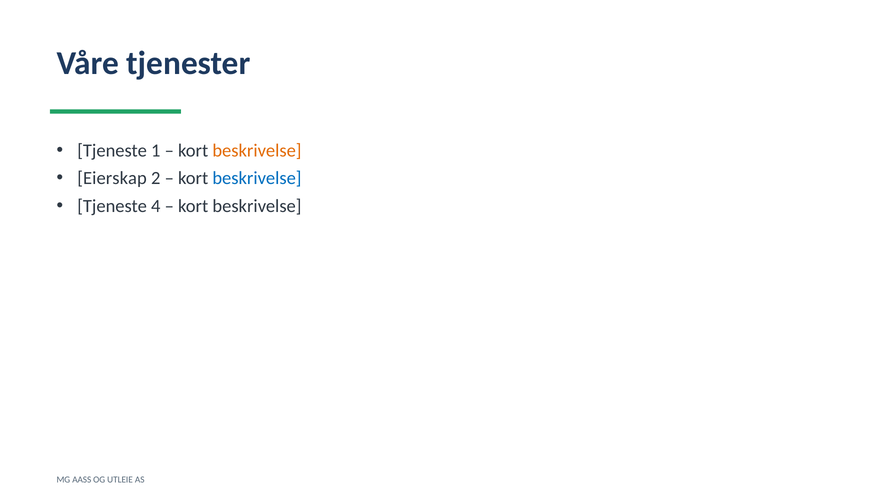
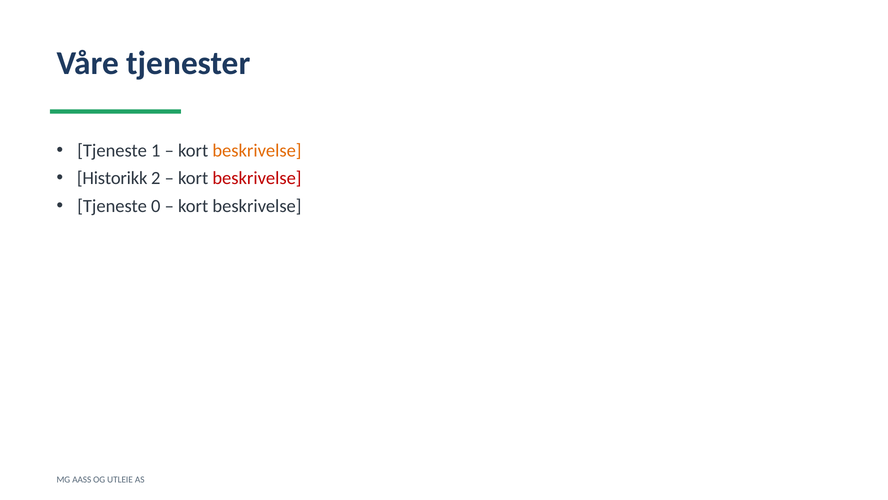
Eierskap: Eierskap -> Historikk (112, 178)
beskrivelse colour: blue -> red (257, 178)
4: 4 -> 0 (156, 206)
